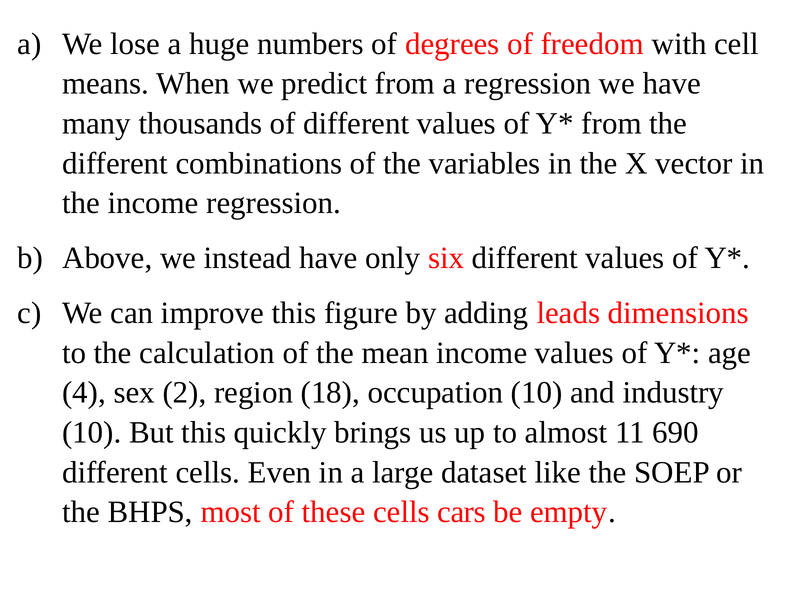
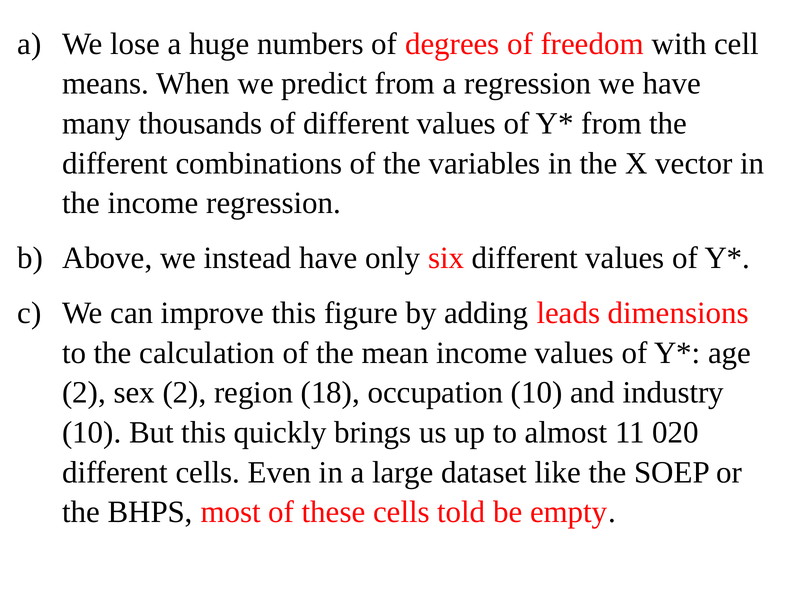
4: 4 -> 2 (84, 392)
690: 690 -> 020 (676, 432)
cars: cars -> told (461, 512)
